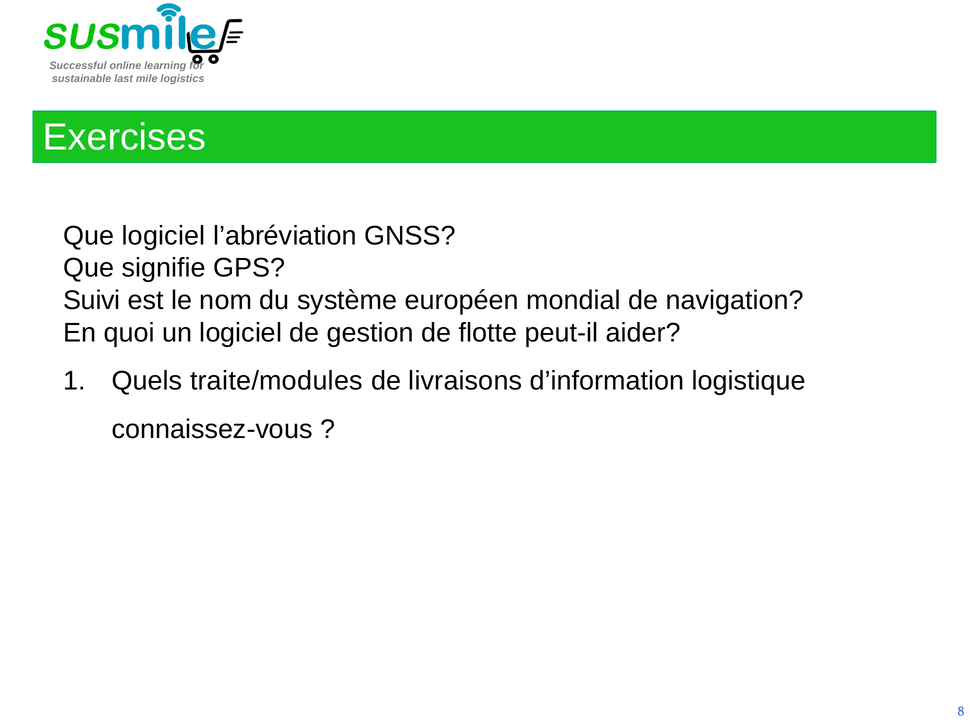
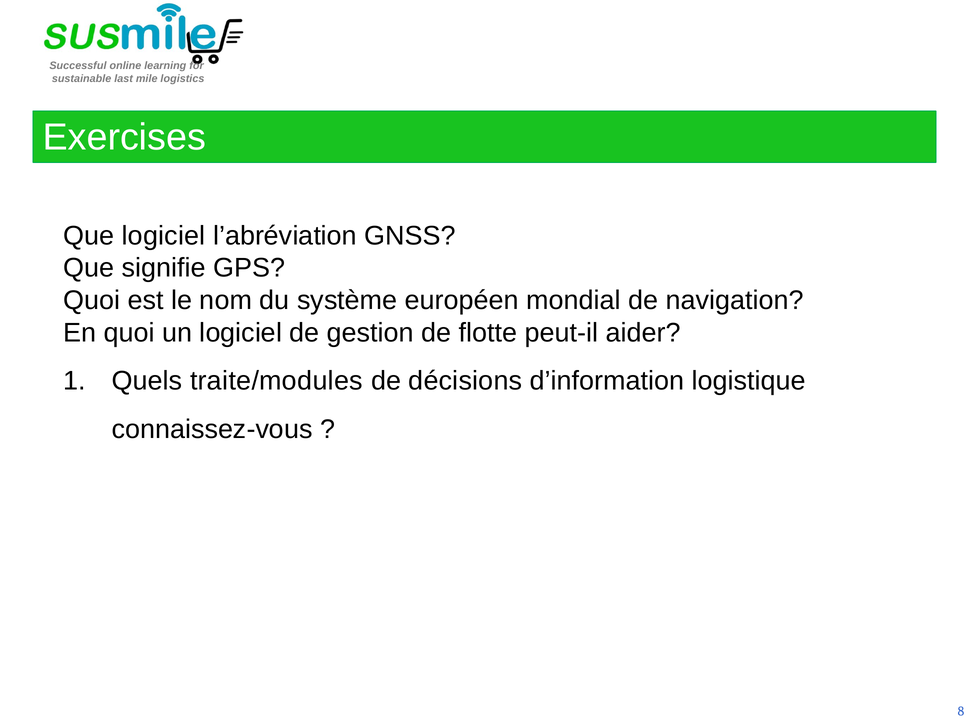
Suivi: Suivi -> Quoi (92, 301)
livraisons: livraisons -> décisions (465, 381)
